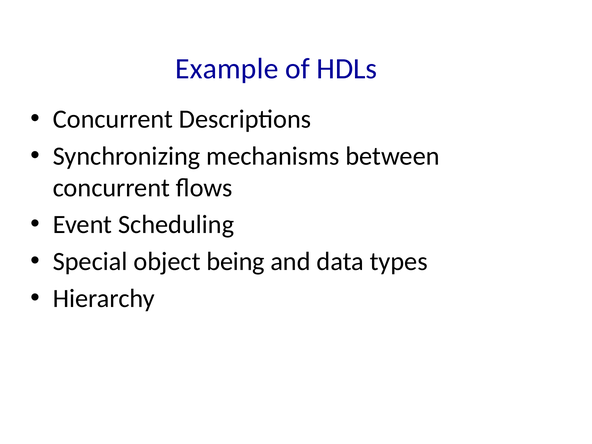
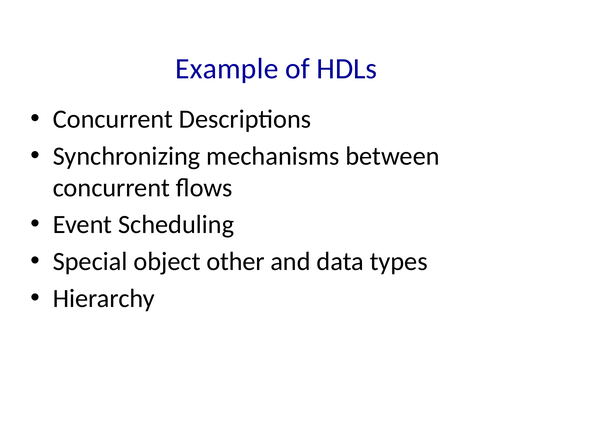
being: being -> other (236, 261)
